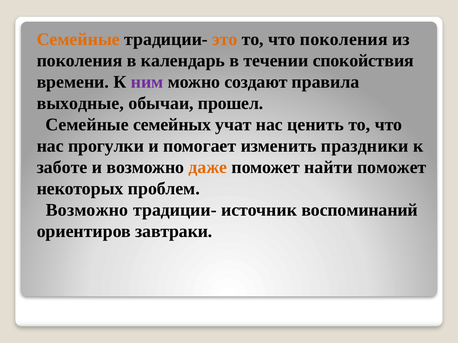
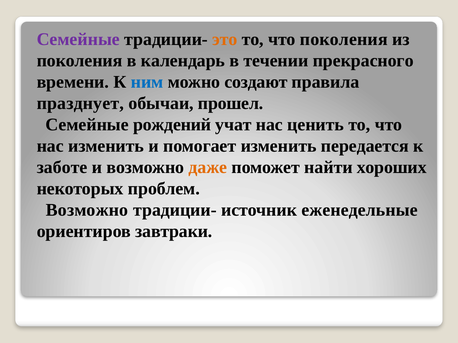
Семейные colour: orange -> purple (78, 39)
спокойствия: спокойствия -> прекрасного (363, 61)
ним colour: purple -> blue (147, 82)
выходные: выходные -> празднует (80, 103)
семейных: семейных -> рождений (172, 125)
нас прогулки: прогулки -> изменить (106, 146)
праздники: праздники -> передается (365, 146)
найти поможет: поможет -> хороших (392, 168)
воспоминаний: воспоминаний -> еженедельные (360, 210)
